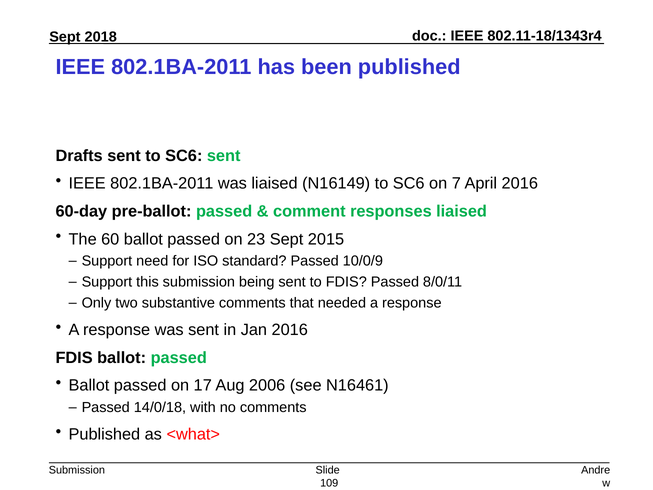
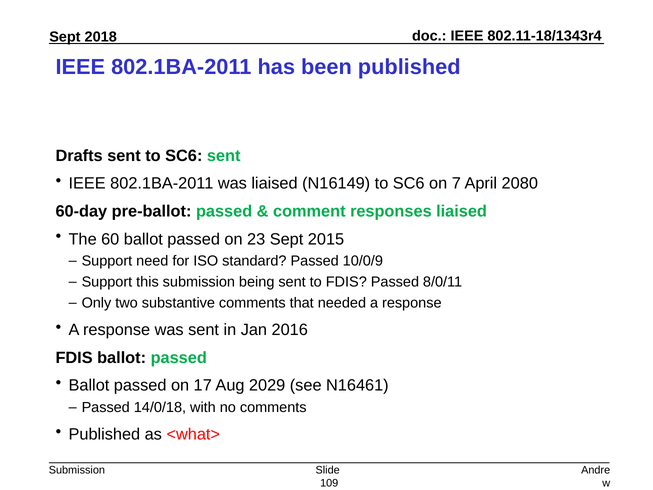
April 2016: 2016 -> 2080 (520, 183)
2006: 2006 -> 2029 (267, 385)
